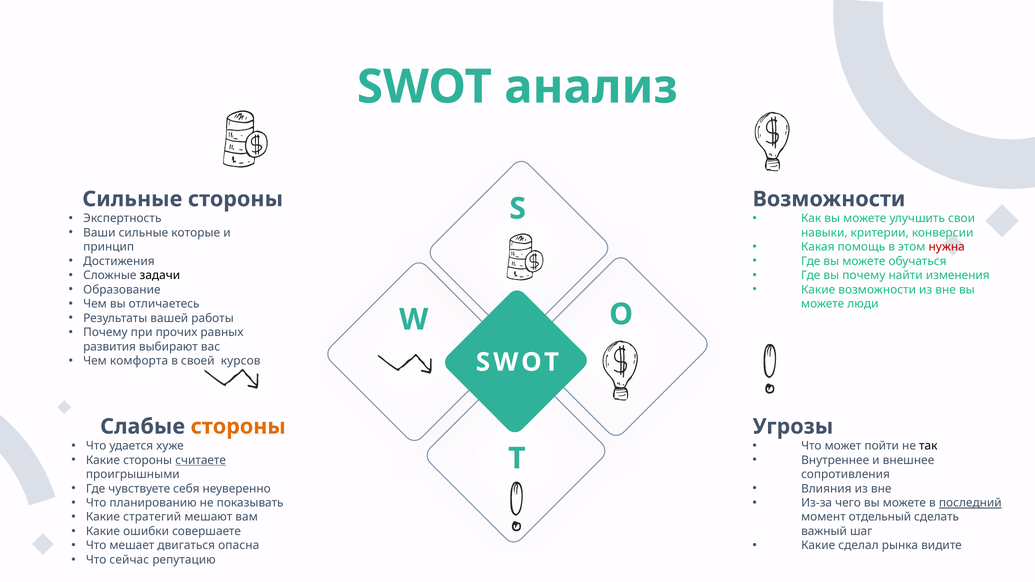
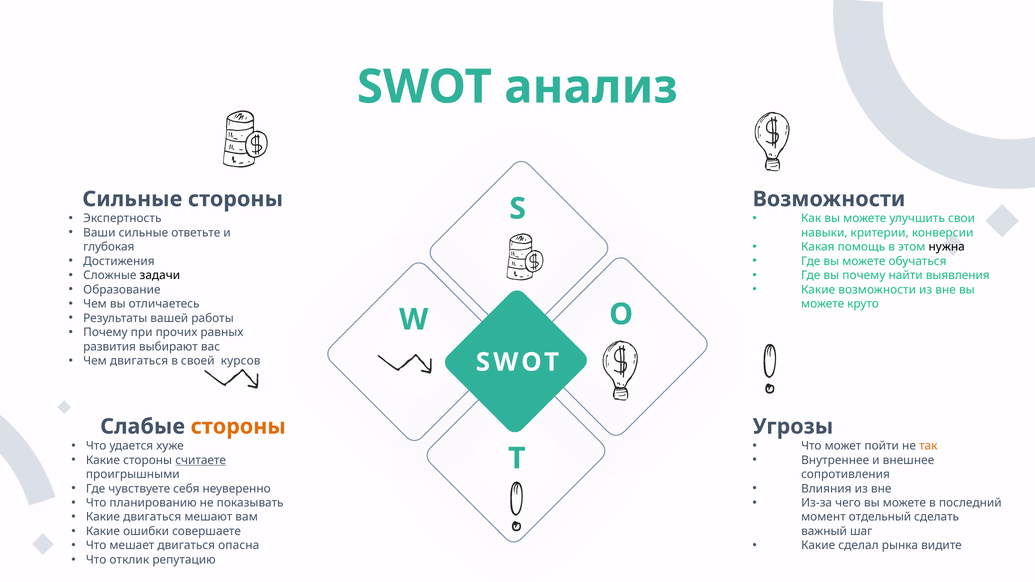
которые: которые -> ответьте (196, 233)
нужна colour: red -> black (947, 247)
принцип: принцип -> глубокая (109, 247)
изменения: изменения -> выявления (958, 276)
люди: люди -> круто (863, 304)
Чем комфорта: комфорта -> двигаться (139, 361)
так colour: black -> orange (928, 446)
последний underline: present -> none (970, 503)
Какие стратегий: стратегий -> двигаться (152, 517)
сейчас: сейчас -> отклик (129, 560)
